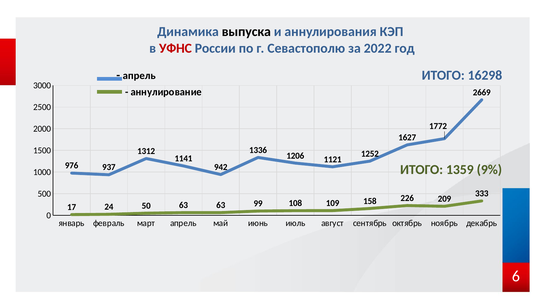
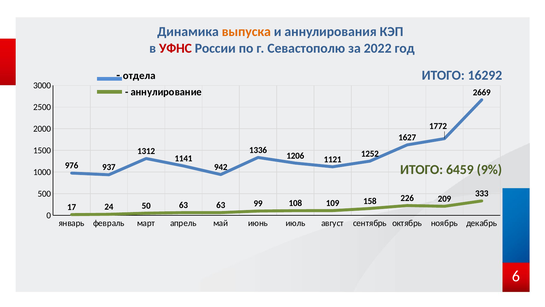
выпуска colour: black -> orange (246, 32)
16298: 16298 -> 16292 (485, 75)
апрель: апрель -> отдела (139, 75)
1359: 1359 -> 6459 (460, 170)
